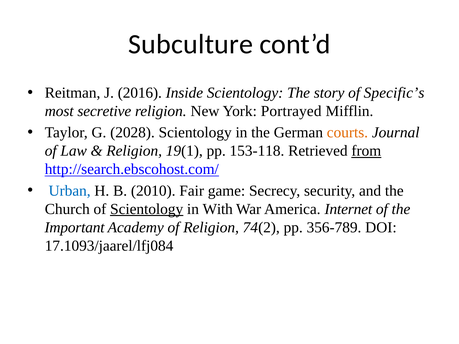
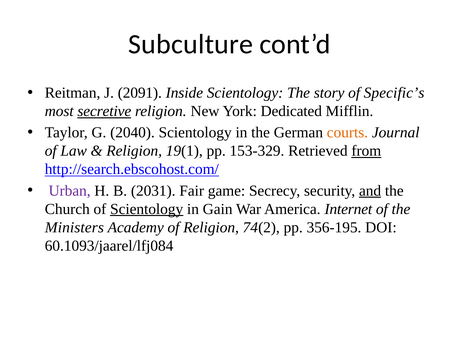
2016: 2016 -> 2091 (140, 93)
secretive underline: none -> present (104, 111)
Portrayed: Portrayed -> Dedicated (291, 111)
2028: 2028 -> 2040 (132, 133)
153-118: 153-118 -> 153-329 (257, 151)
Urban colour: blue -> purple (70, 191)
2010: 2010 -> 2031 (153, 191)
and underline: none -> present (370, 191)
With: With -> Gain (218, 209)
Important: Important -> Ministers (74, 228)
356-789: 356-789 -> 356-195 (334, 228)
17.1093/jaarel/lfj084: 17.1093/jaarel/lfj084 -> 60.1093/jaarel/lfj084 (109, 246)
